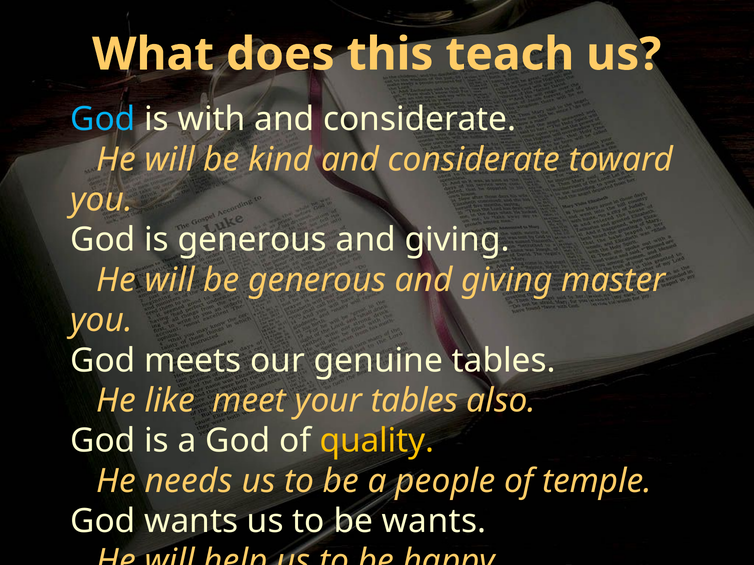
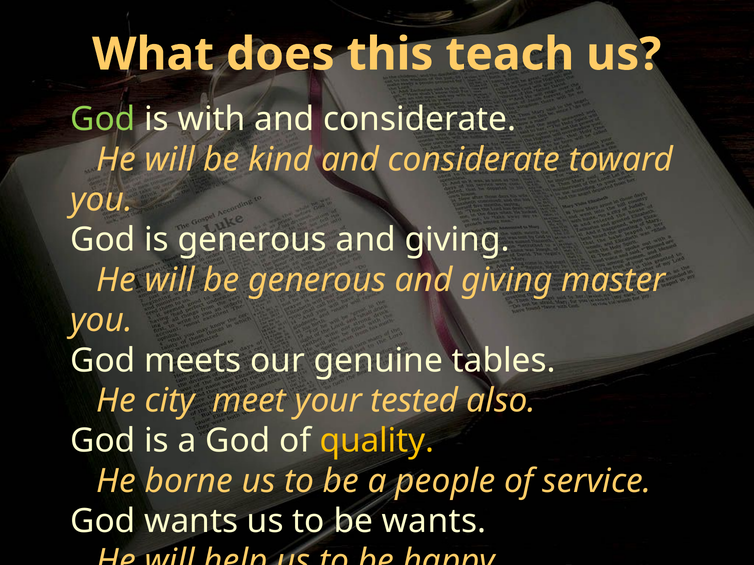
God colour: light blue -> light green (103, 119)
like: like -> city (170, 401)
your tables: tables -> tested (414, 401)
needs: needs -> borne (189, 481)
temple: temple -> service (597, 481)
